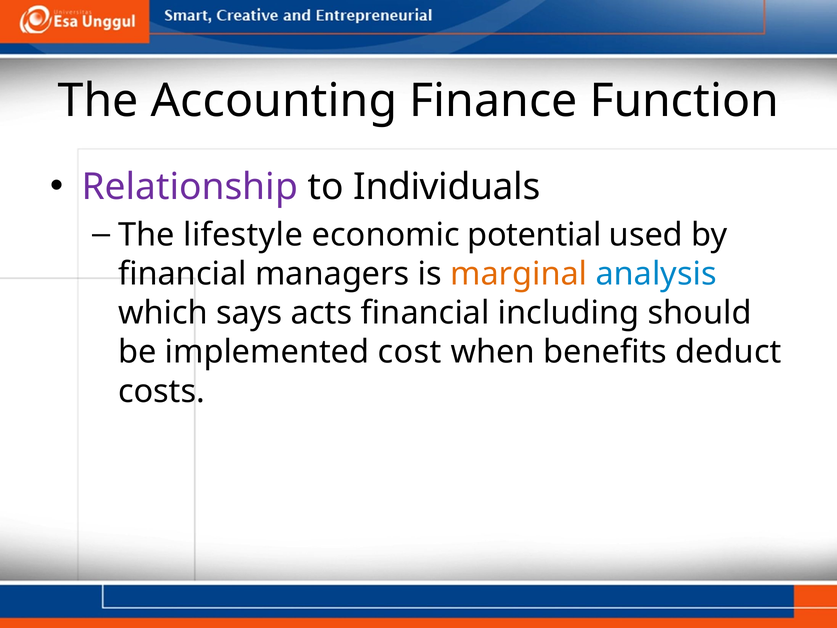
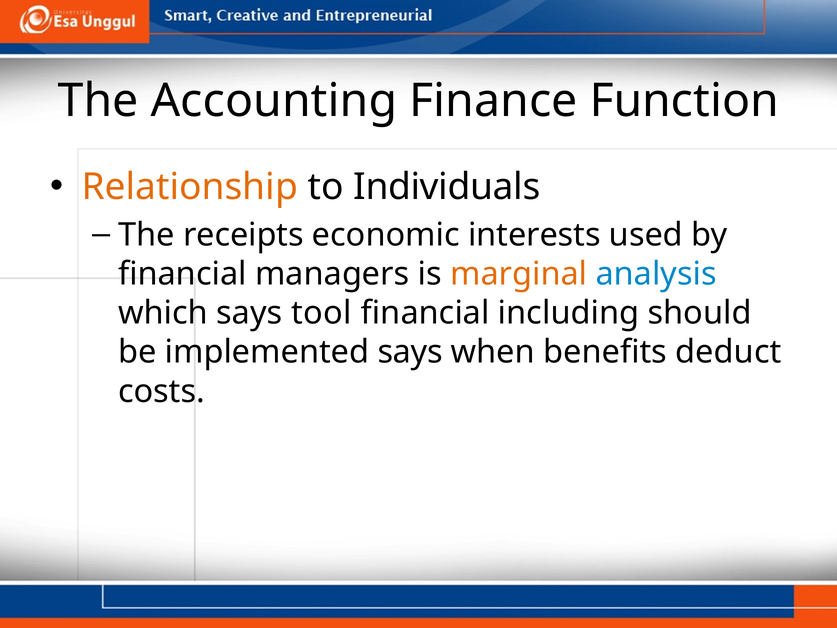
Relationship colour: purple -> orange (190, 187)
lifestyle: lifestyle -> receipts (243, 235)
potential: potential -> interests (534, 235)
acts: acts -> tool (321, 313)
implemented cost: cost -> says (410, 352)
